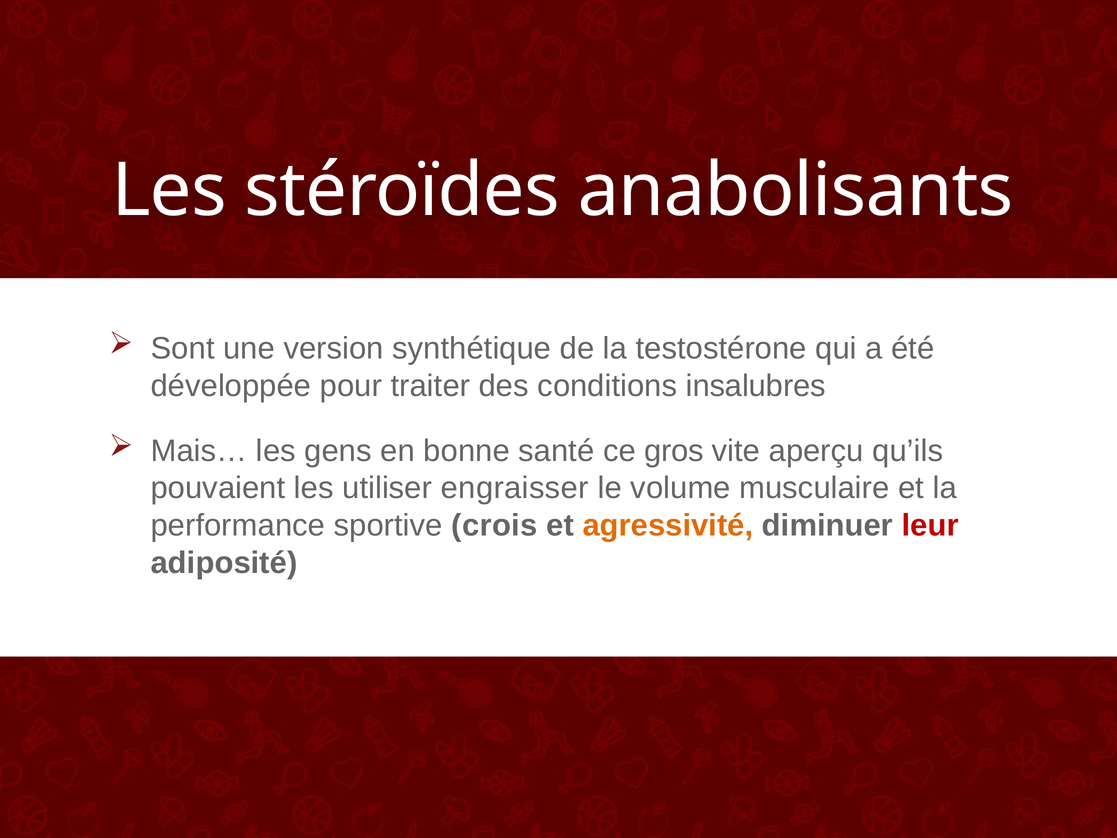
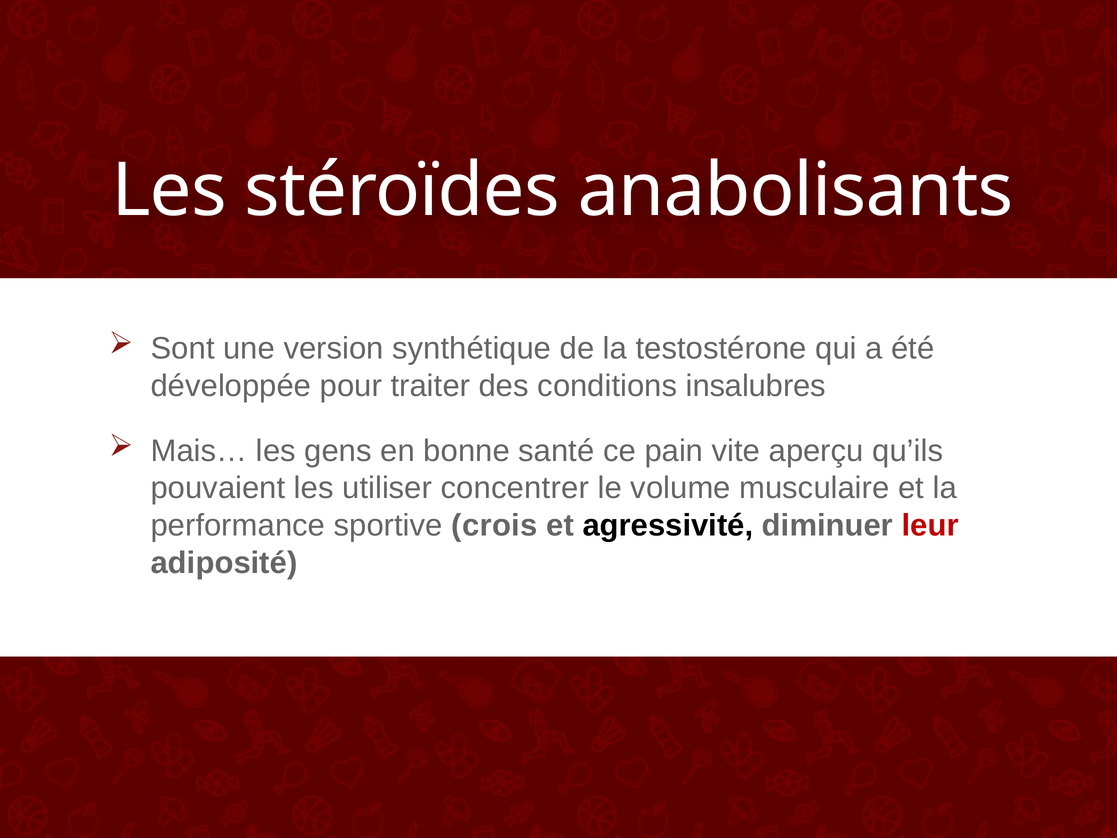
gros: gros -> pain (674, 451)
engraisser: engraisser -> concentrer (515, 488)
agressivité colour: orange -> black (668, 525)
